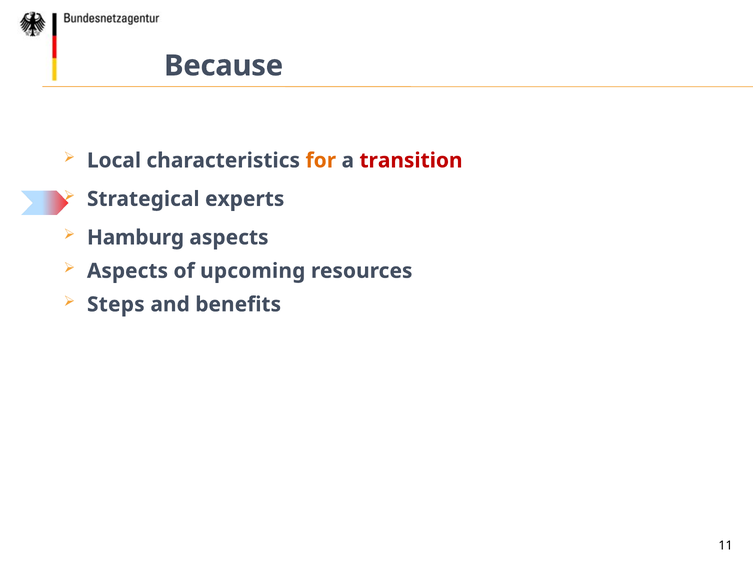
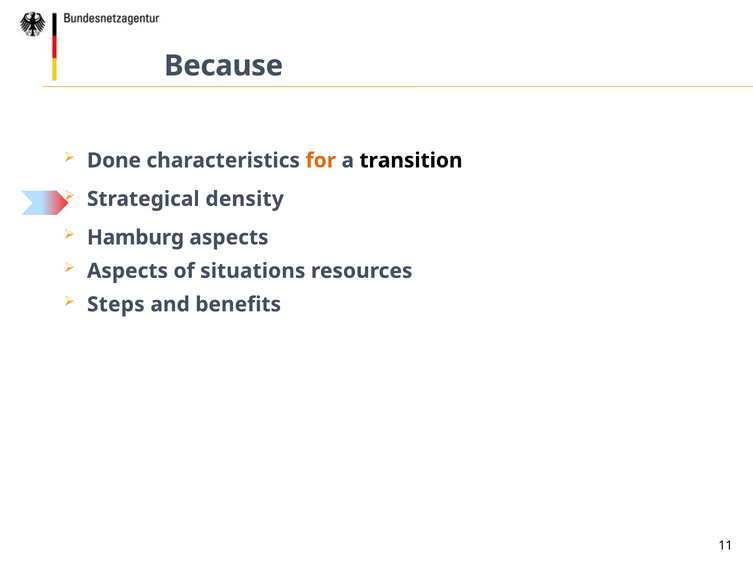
Local: Local -> Done (114, 160)
transition colour: red -> black (411, 160)
experts: experts -> density (245, 199)
upcoming: upcoming -> situations (253, 271)
